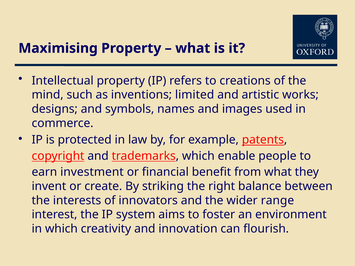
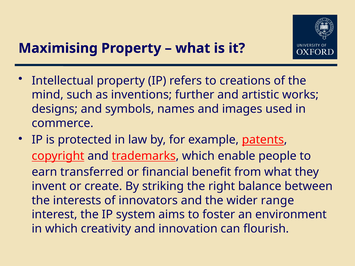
limited: limited -> further (195, 95)
investment: investment -> transferred (92, 172)
